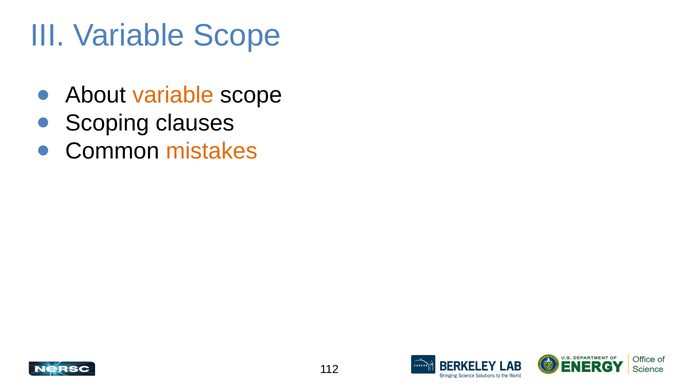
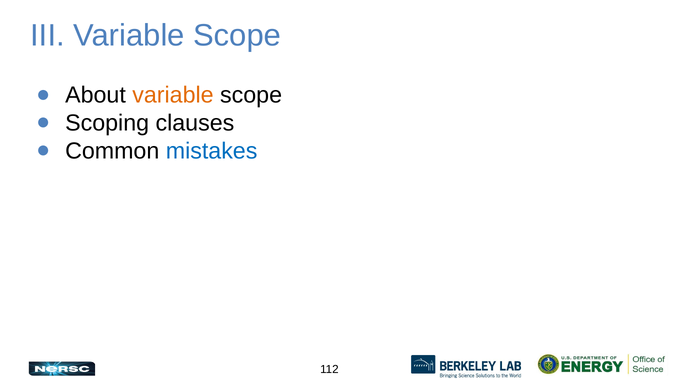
mistakes colour: orange -> blue (212, 151)
